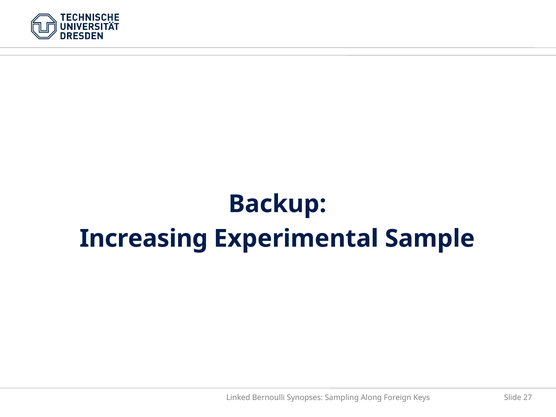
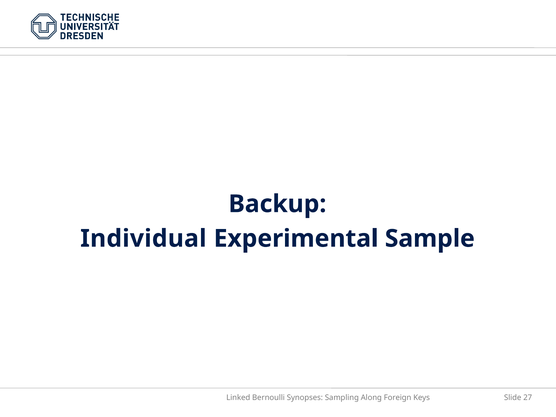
Increasing: Increasing -> Individual (143, 239)
